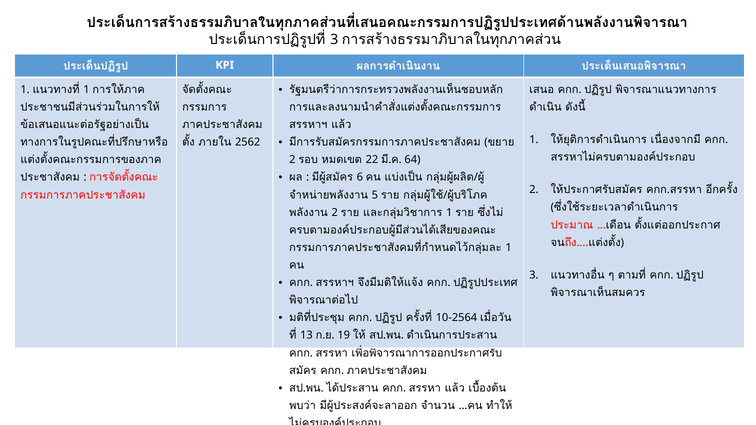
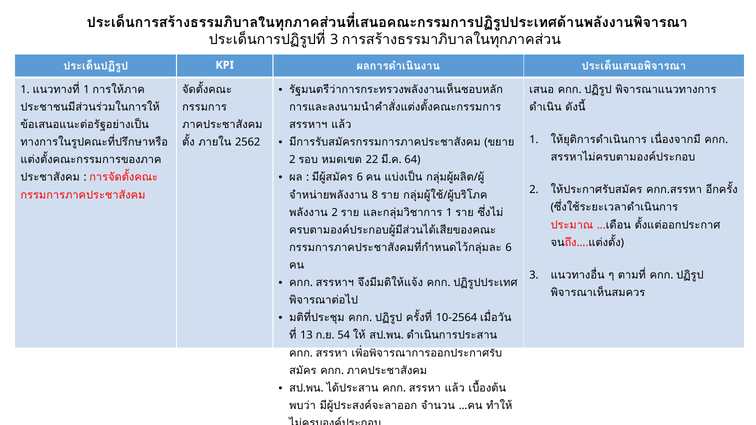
5: 5 -> 8 (375, 195)
1: 1 -> 6 (509, 248)
19: 19 -> 54 (344, 336)
